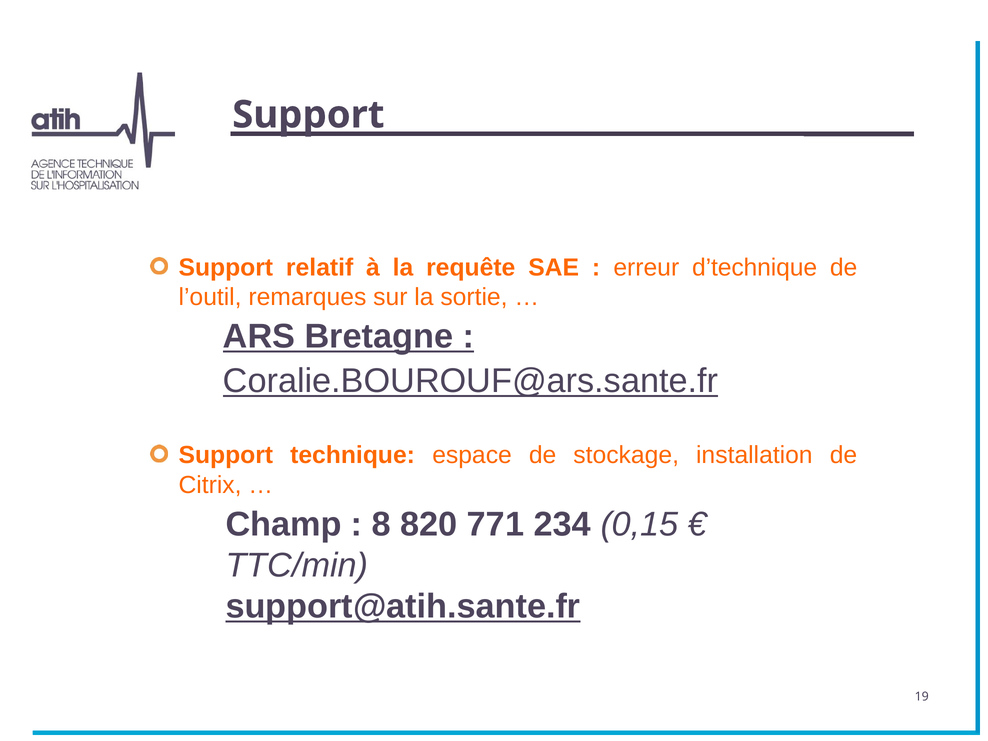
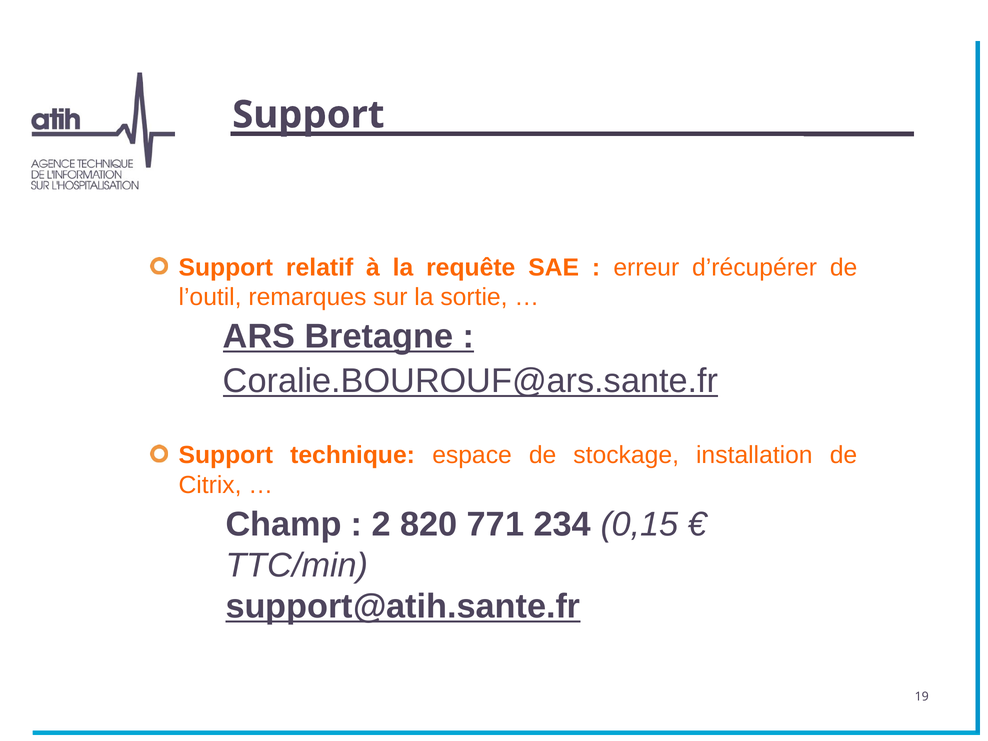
d’technique: d’technique -> d’récupérer (755, 268)
8: 8 -> 2 (381, 524)
